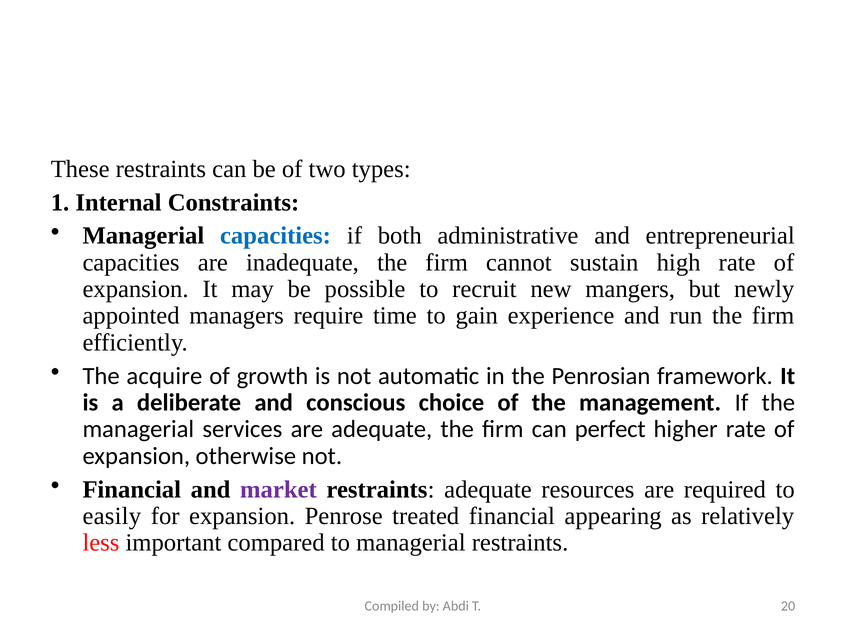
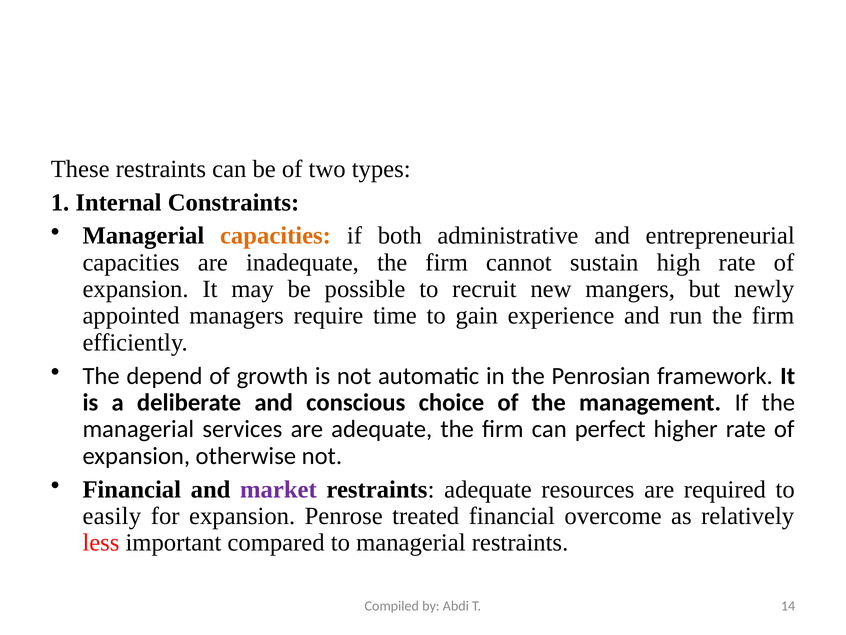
capacities colour: blue -> orange (275, 236)
acquire: acquire -> depend (164, 376)
appearing: appearing -> overcome (613, 516)
20: 20 -> 14 (788, 606)
